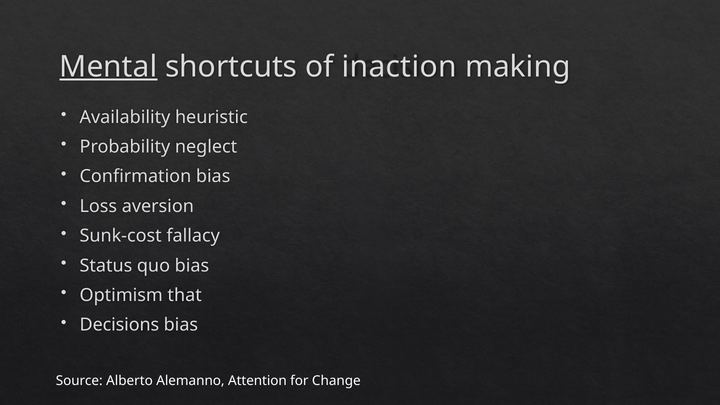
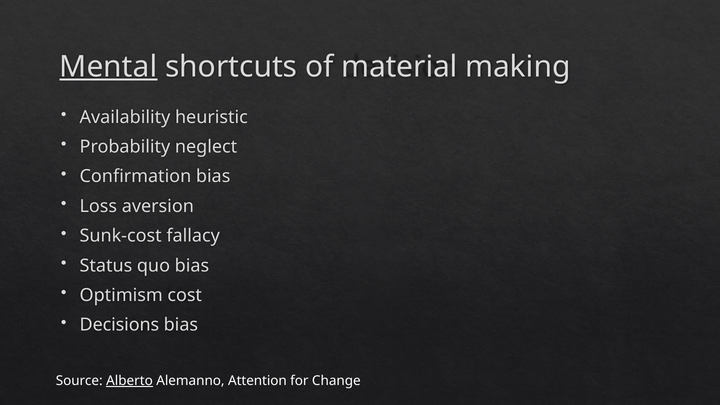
inaction: inaction -> material (399, 67)
that: that -> cost (185, 295)
Alberto underline: none -> present (129, 381)
